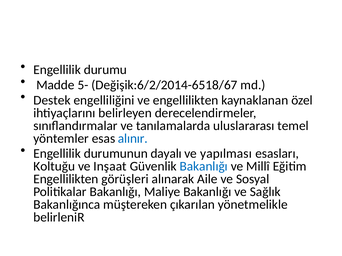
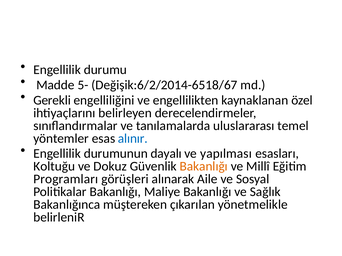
Destek: Destek -> Gerekli (52, 100)
Inşaat: Inşaat -> Dokuz (110, 167)
Bakanlığı colour: blue -> orange (204, 167)
Engellilikten: Engellilikten -> Programları (66, 179)
